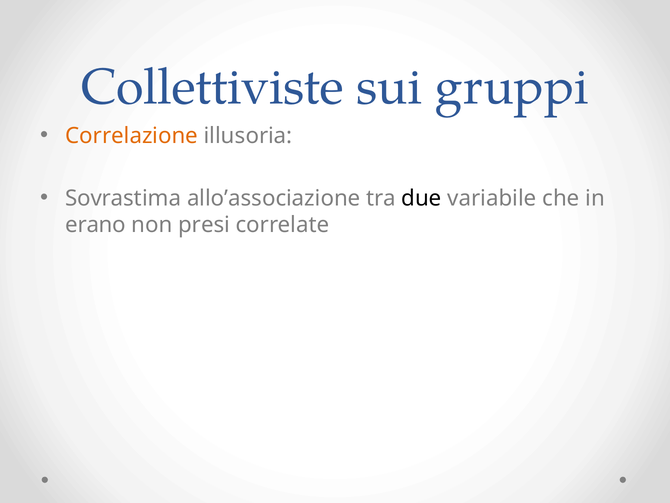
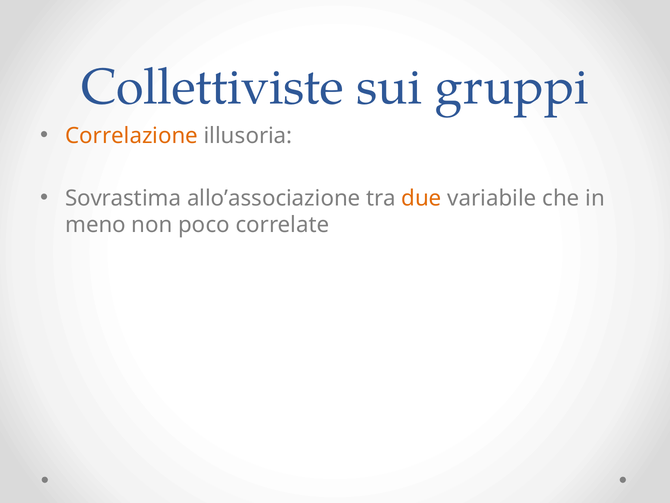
due colour: black -> orange (421, 198)
erano: erano -> meno (96, 225)
presi: presi -> poco (204, 225)
